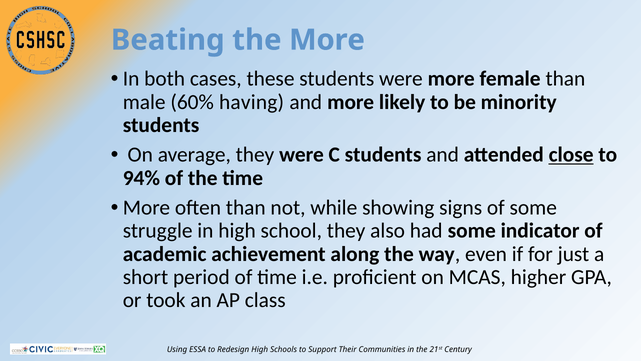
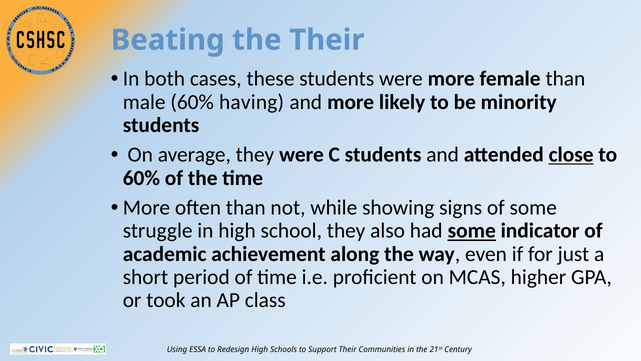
the More: More -> Their (327, 40)
94%: 94% -> 60% (141, 178)
some underline: none -> present (472, 231)
